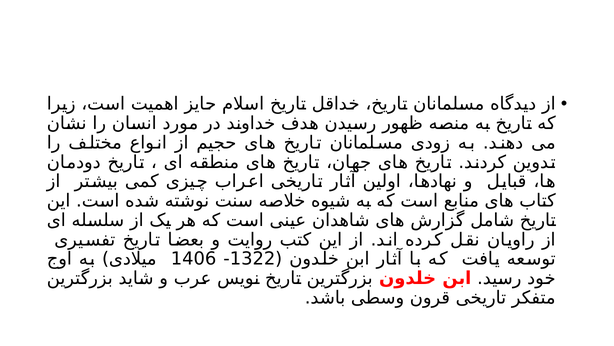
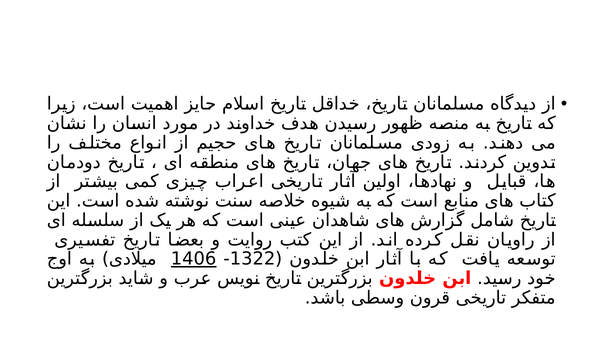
1406 underline: none -> present (194, 259)
